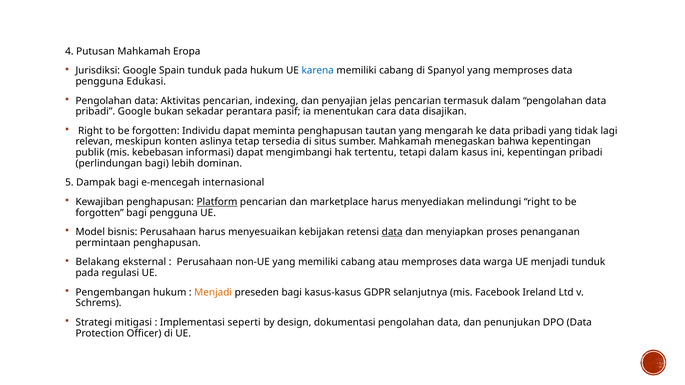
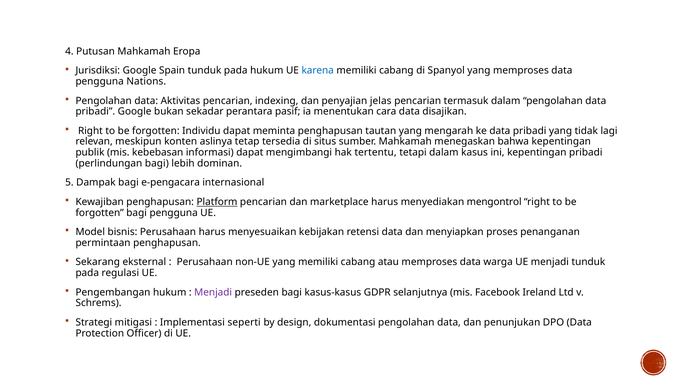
Edukasi: Edukasi -> Nations (146, 81)
e‑mencegah: e‑mencegah -> e‑pengacara (171, 183)
melindungi: melindungi -> mengontrol (494, 202)
data underline: present -> none (392, 232)
Belakang: Belakang -> Sekarang (98, 262)
Menjadi colour: orange -> purple (213, 293)
